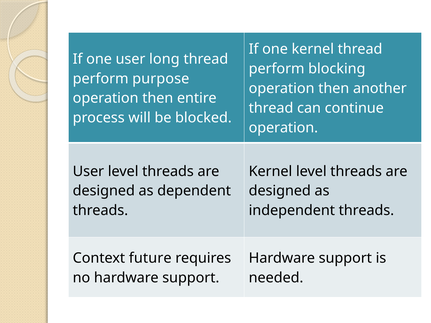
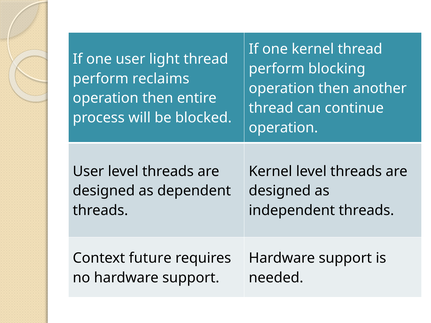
long: long -> light (164, 59)
purpose: purpose -> reclaims (161, 79)
